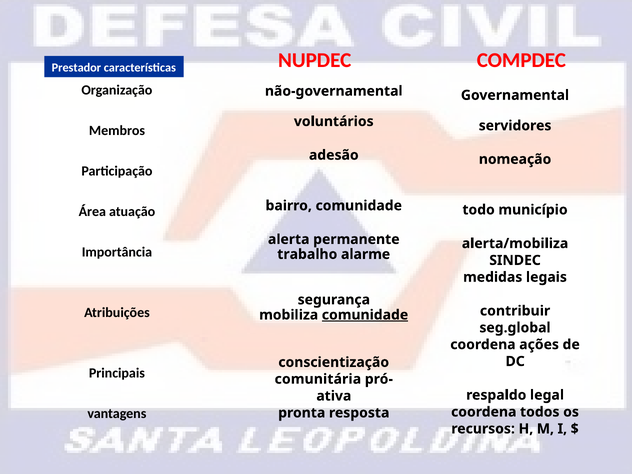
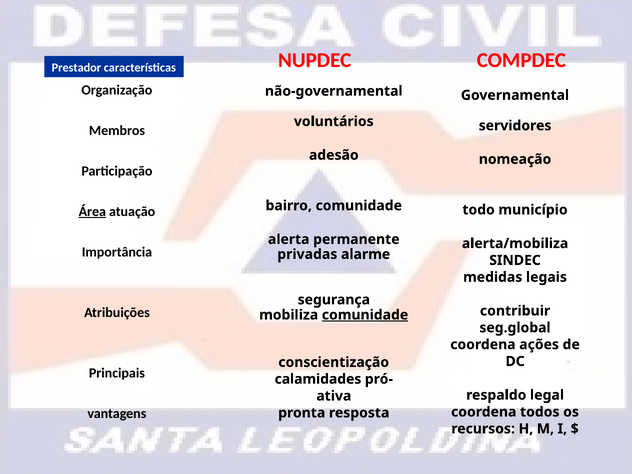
Área underline: none -> present (92, 212)
trabalho: trabalho -> privadas (307, 254)
comunitária: comunitária -> calamidades (318, 379)
